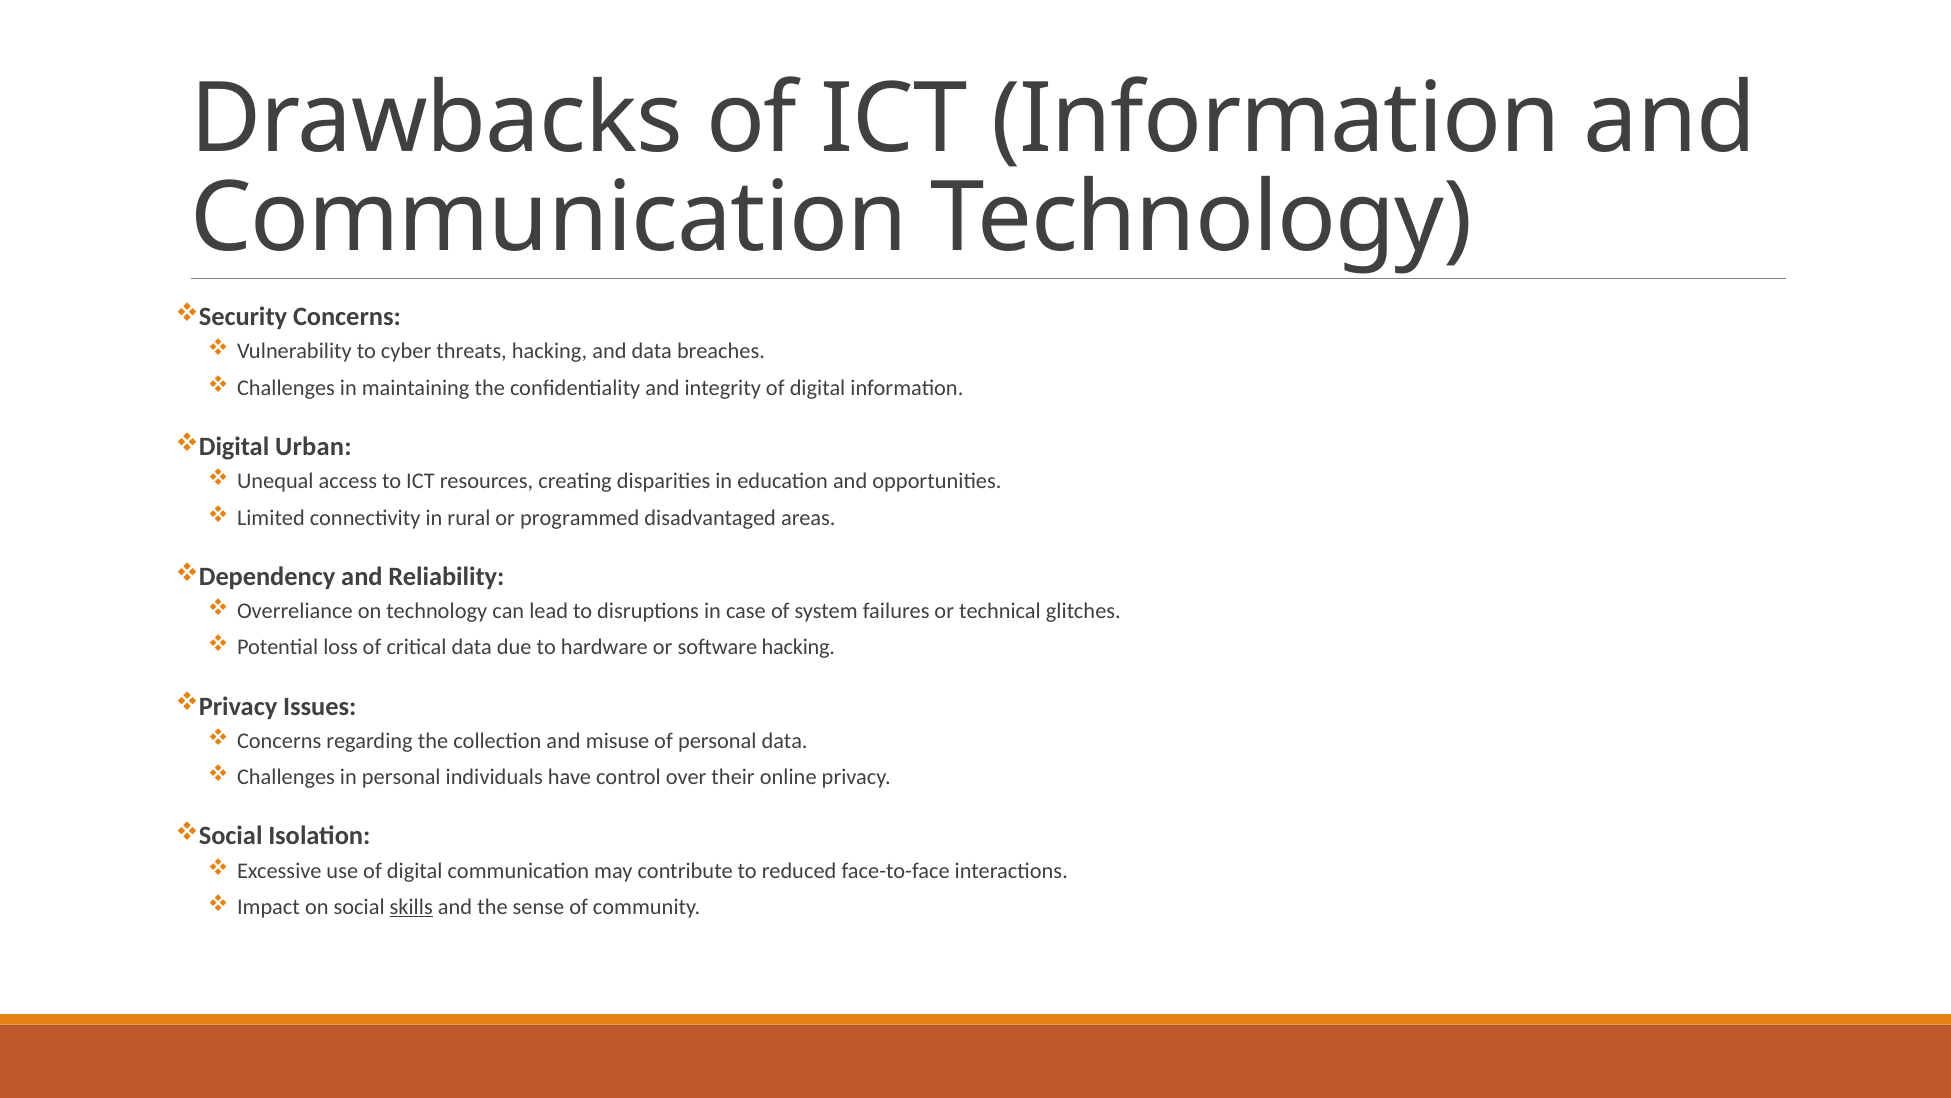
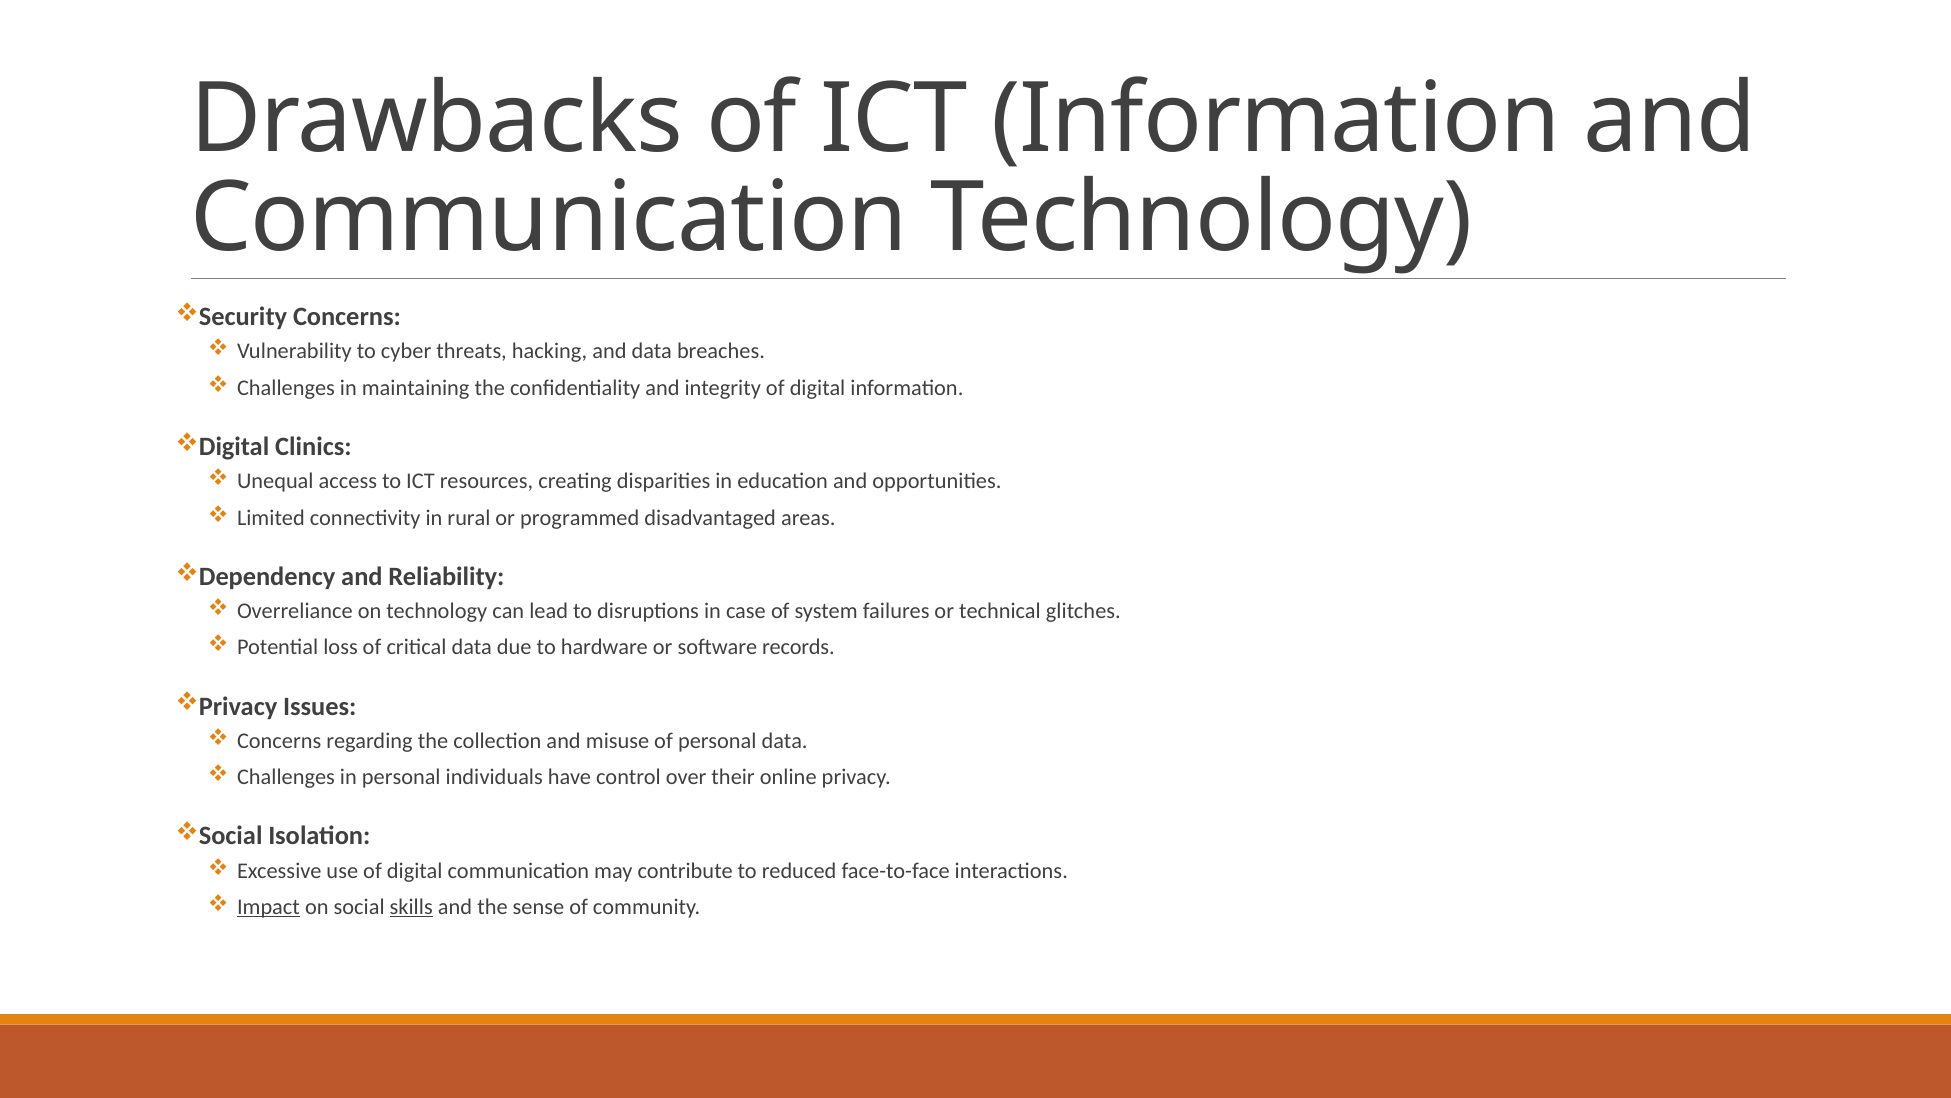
Urban: Urban -> Clinics (313, 447)
software hacking: hacking -> records (798, 647)
Impact underline: none -> present (268, 907)
